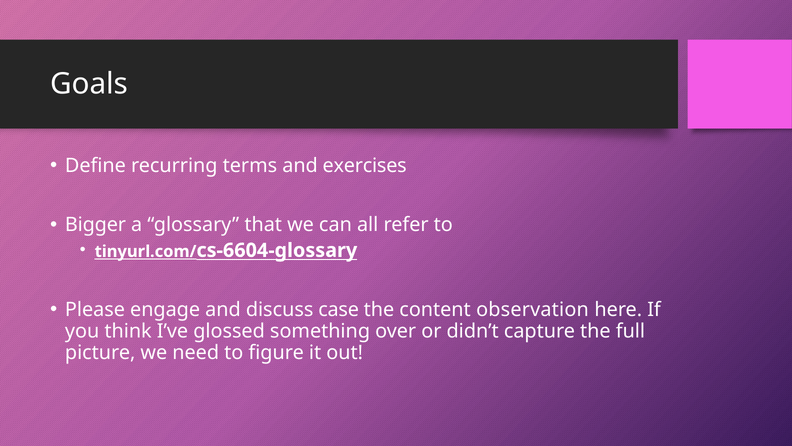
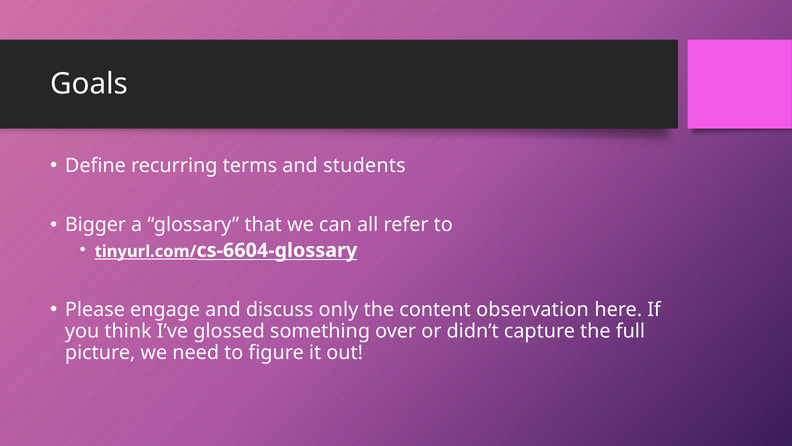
exercises: exercises -> students (364, 165)
case: case -> only (338, 309)
